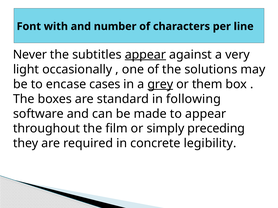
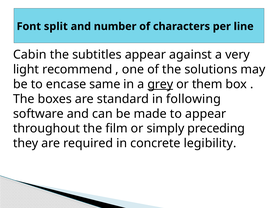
with: with -> split (56, 26)
Never: Never -> Cabin (30, 55)
appear underline: present -> none (145, 55)
occasionally: occasionally -> recommend (77, 70)
cases: cases -> same (105, 84)
